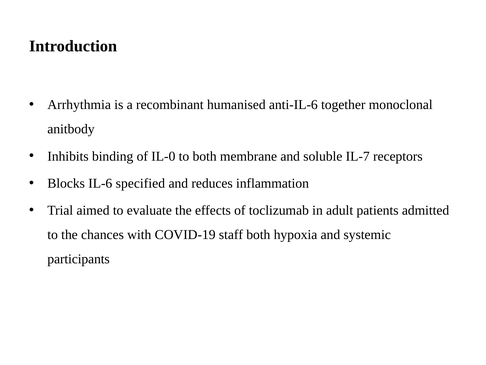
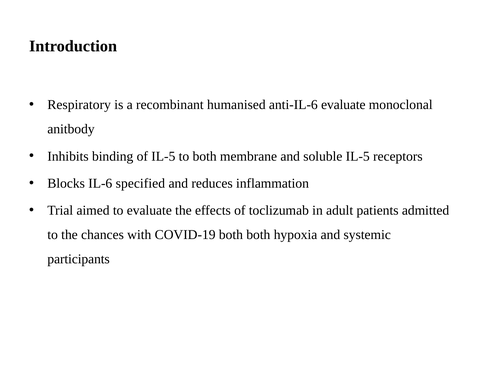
Arrhythmia: Arrhythmia -> Respiratory (79, 105)
anti-IL-6 together: together -> evaluate (343, 105)
of IL-0: IL-0 -> IL-5 (163, 156)
soluble IL-7: IL-7 -> IL-5 (358, 156)
COVID-19 staff: staff -> both (231, 234)
